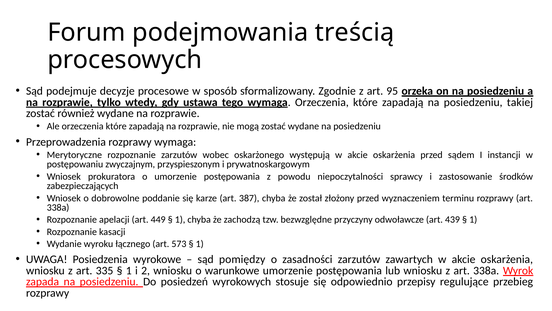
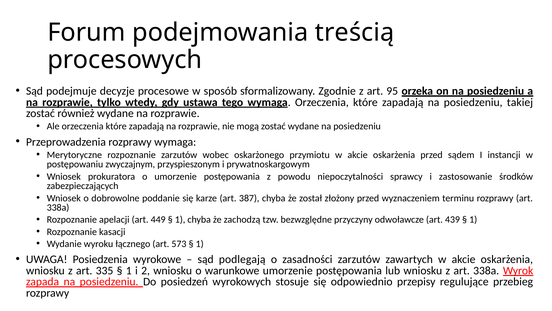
występują: występują -> przymiotu (310, 155)
pomiędzy: pomiędzy -> podlegają (242, 259)
